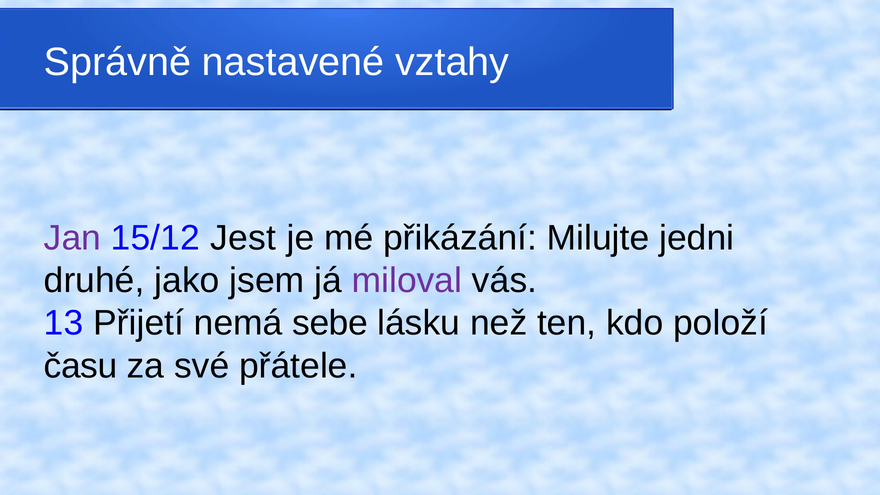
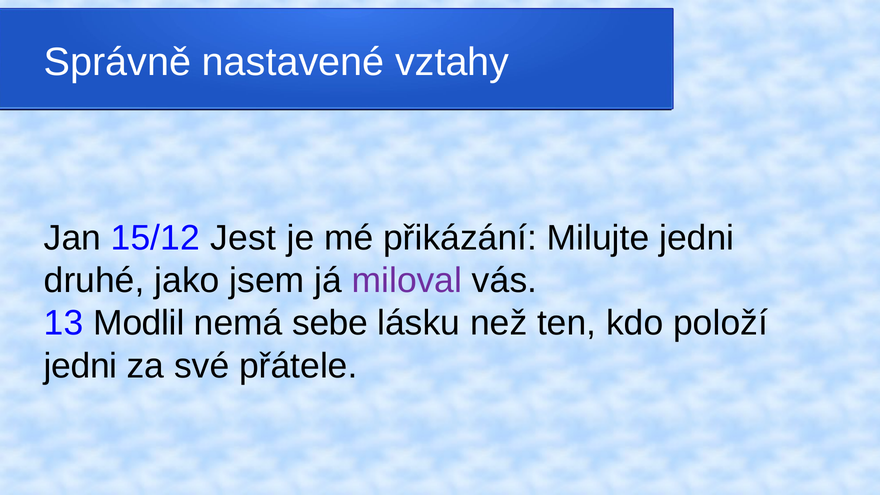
Jan colour: purple -> black (73, 238)
Přijetí: Přijetí -> Modlil (139, 323)
času: času -> jedni (81, 366)
